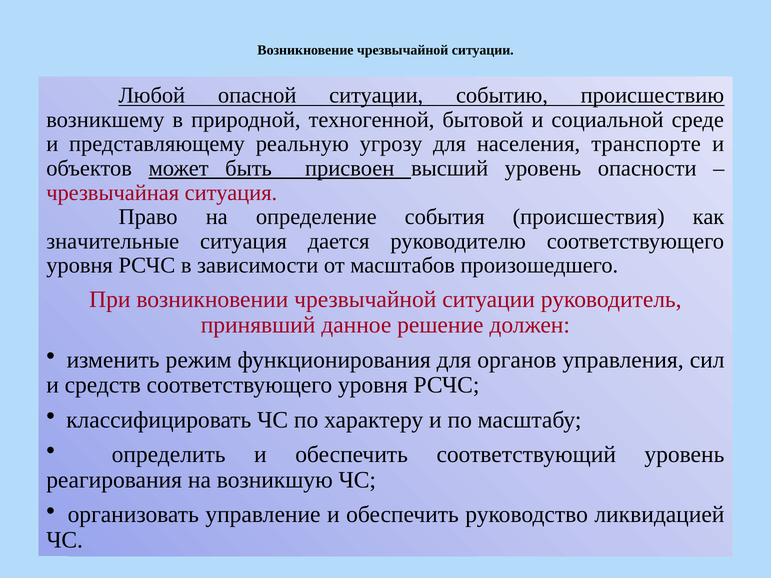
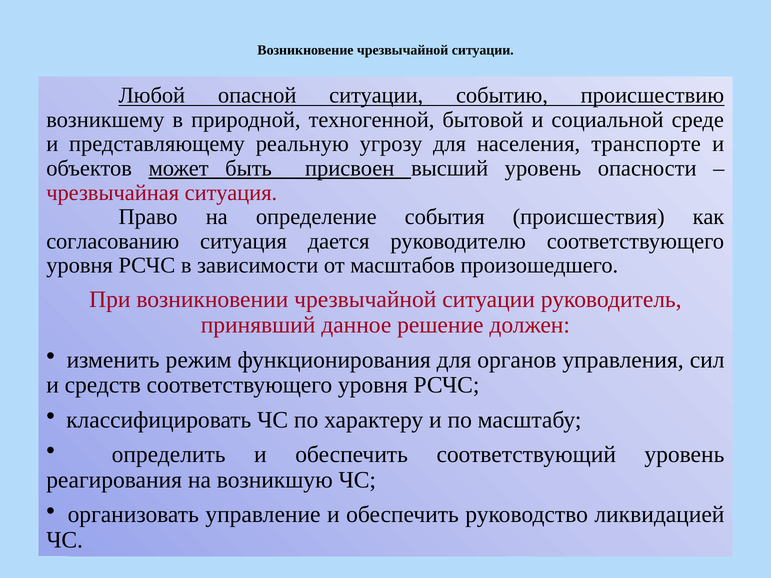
значительные: значительные -> согласованию (113, 241)
